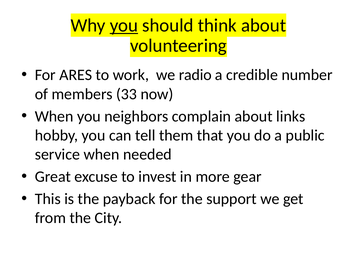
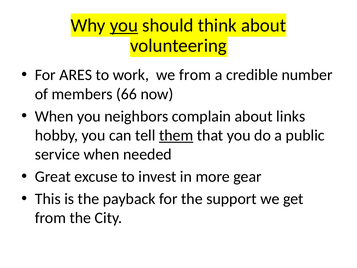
we radio: radio -> from (195, 75)
33: 33 -> 66 (127, 94)
them underline: none -> present (176, 135)
